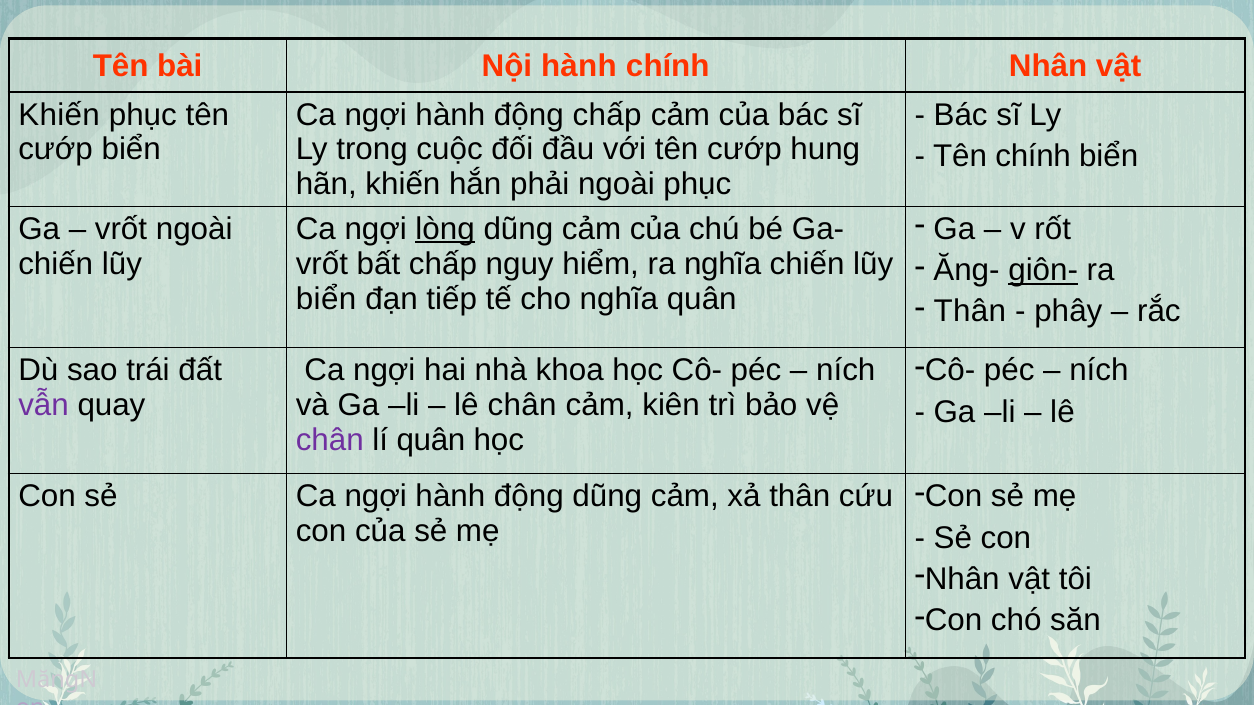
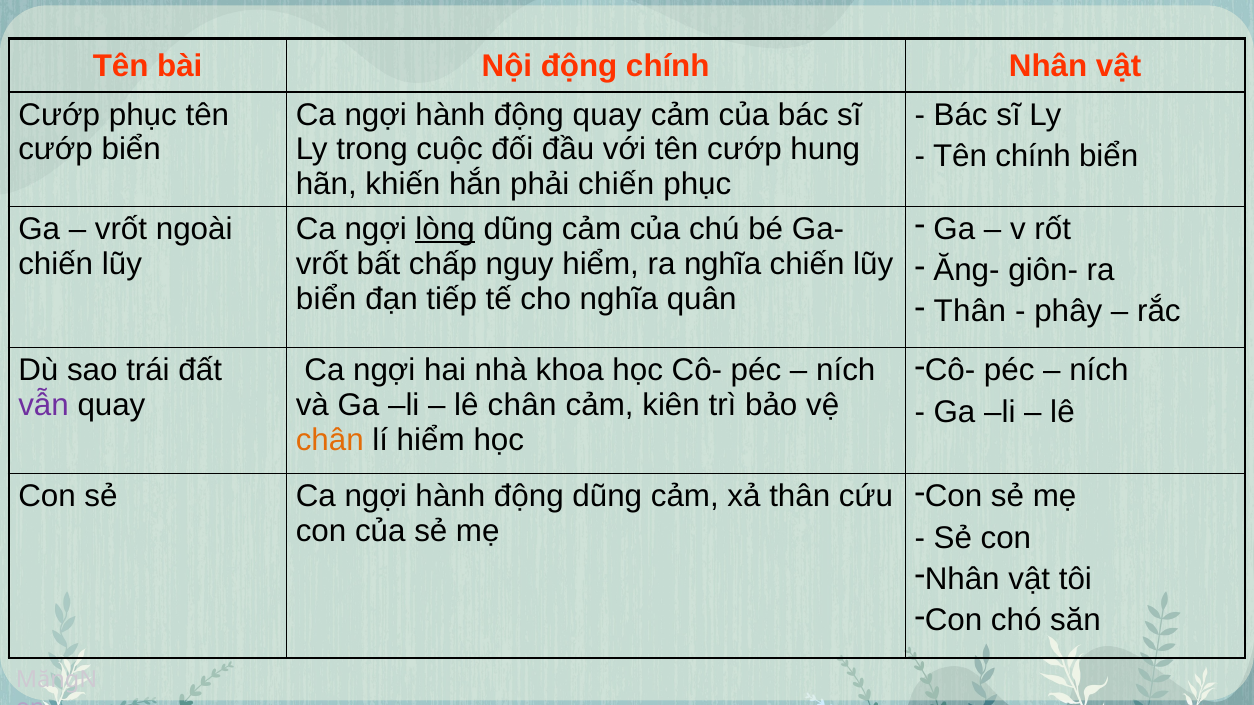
Nội hành: hành -> động (579, 66)
Khiến: Khiến -> Cướp (59, 115)
động chấp: chấp -> quay (607, 115)
phải ngoài: ngoài -> chiến (616, 185)
giôn- underline: present -> none (1043, 270)
chân colour: purple -> orange (330, 441)
lí quân: quân -> hiểm (431, 441)
